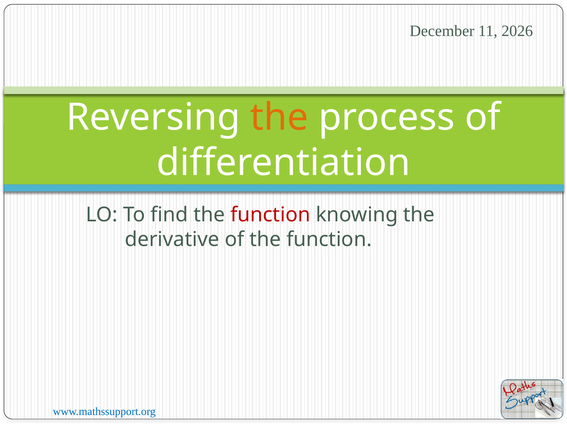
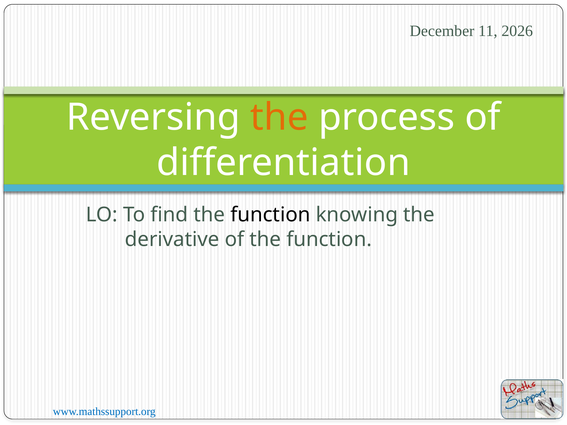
function colour: red -> black (270, 215)
